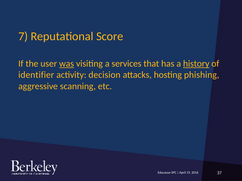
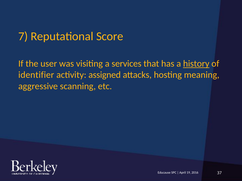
was underline: present -> none (67, 64)
decision: decision -> assigned (105, 75)
phishing: phishing -> meaning (202, 75)
